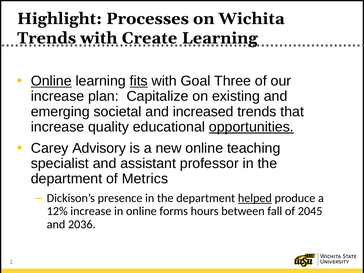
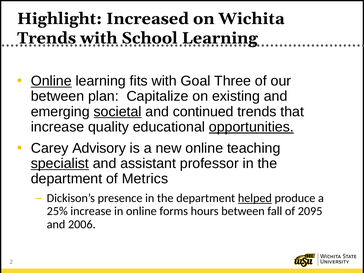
Processes: Processes -> Increased (148, 19)
Create: Create -> School (150, 38)
fits underline: present -> none (139, 81)
increase: increase -> between (58, 96)
societal underline: none -> present (118, 112)
increased: increased -> continued (203, 112)
specialist underline: none -> present (60, 164)
12%: 12% -> 25% (57, 211)
2045: 2045 -> 2095 (310, 211)
2036: 2036 -> 2006 (82, 224)
